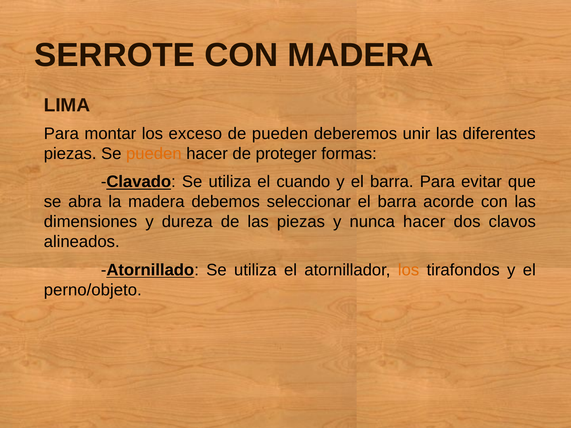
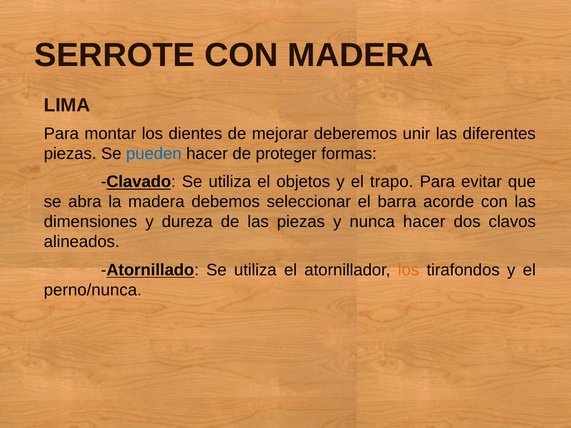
exceso: exceso -> dientes (195, 134)
de pueden: pueden -> mejorar (280, 134)
pueden colour: orange -> blue (154, 154)
cuando: cuando -> objetos (303, 182)
y el barra: barra -> trapo (392, 182)
perno/objeto: perno/objeto -> perno/nunca (93, 290)
